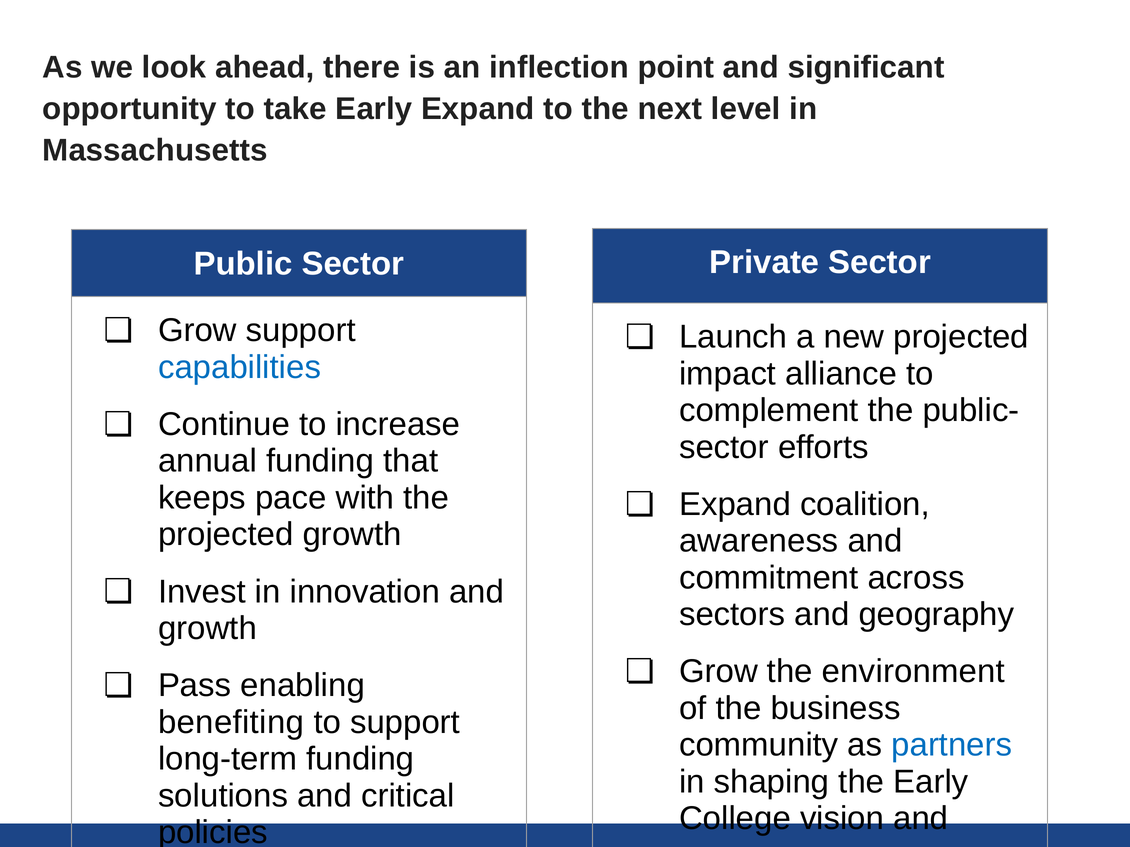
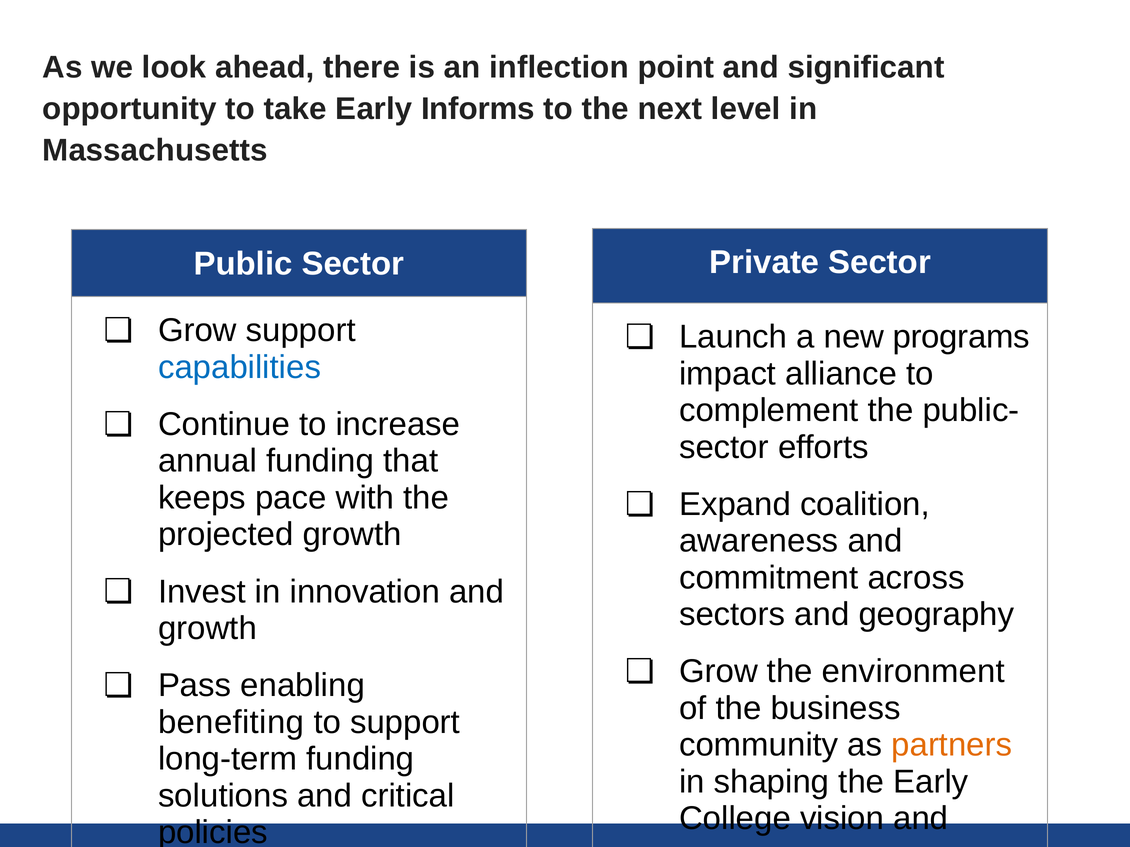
Early Expand: Expand -> Informs (478, 109)
new projected: projected -> programs (961, 337)
partners colour: blue -> orange (952, 745)
